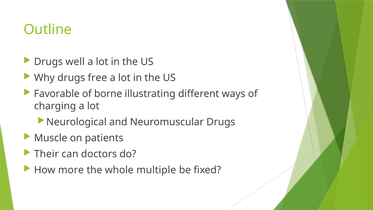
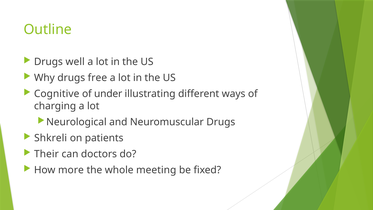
Favorable: Favorable -> Cognitive (57, 94)
borne: borne -> under (108, 94)
Muscle: Muscle -> Shkreli (51, 138)
multiple: multiple -> meeting (156, 170)
